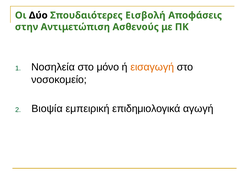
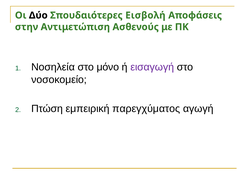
εισαγωγή colour: orange -> purple (152, 67)
Βιοψία: Βιοψία -> Πτώση (47, 109)
επιδημιολογικά: επιδημιολογικά -> παρεγχύματος (146, 109)
